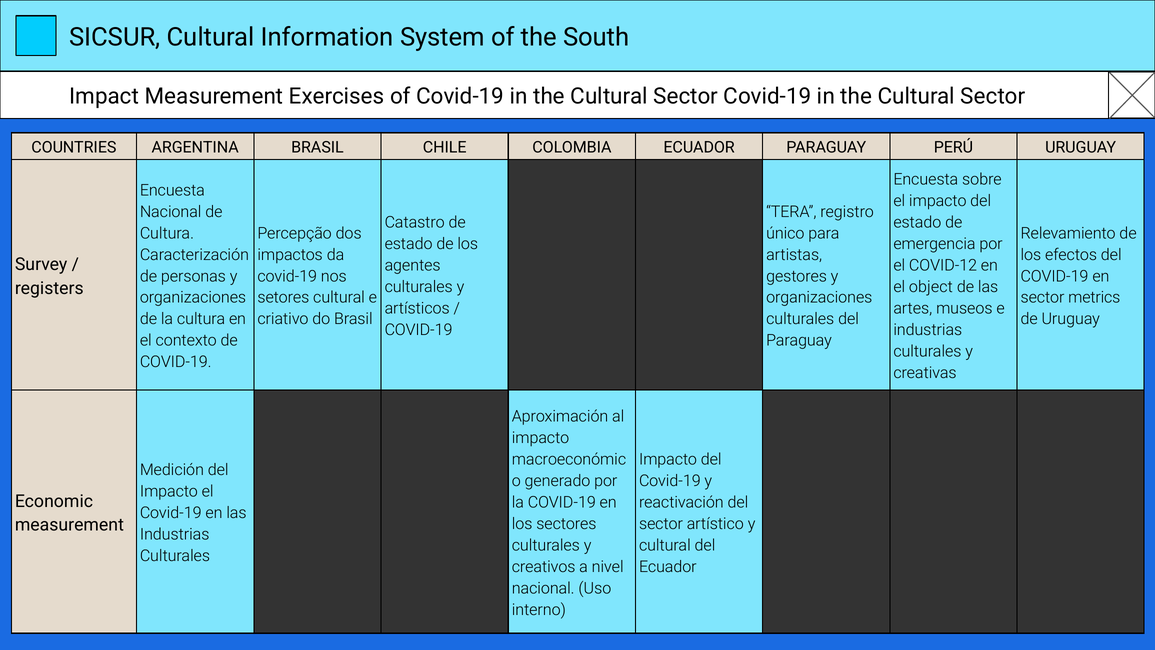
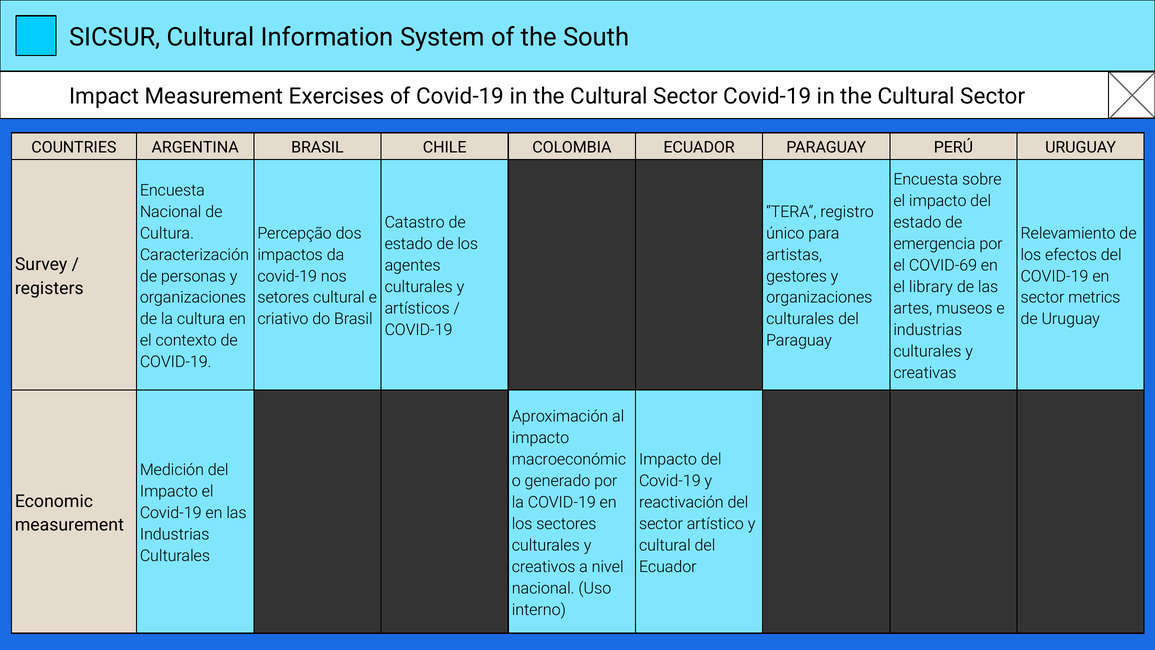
COVID-12: COVID-12 -> COVID-69 (943, 265)
object: object -> library (931, 287)
